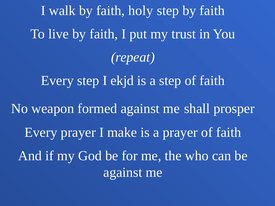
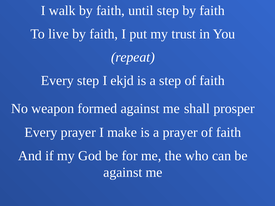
holy: holy -> until (141, 11)
